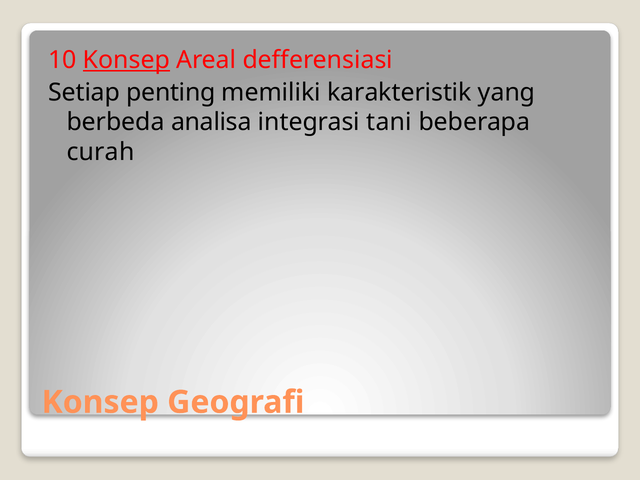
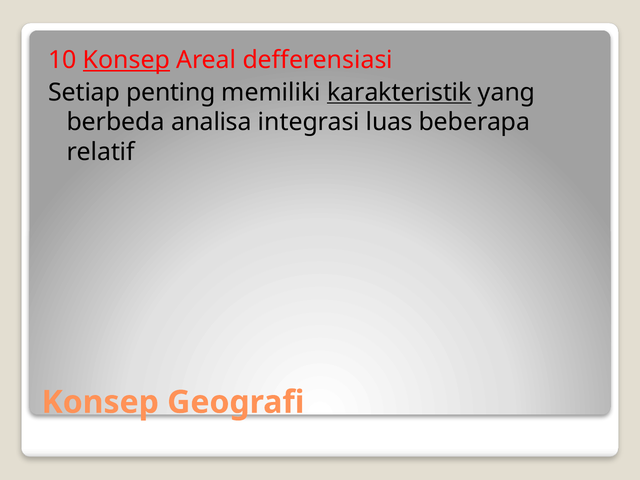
karakteristik underline: none -> present (399, 92)
tani: tani -> luas (389, 122)
curah: curah -> relatif (101, 152)
